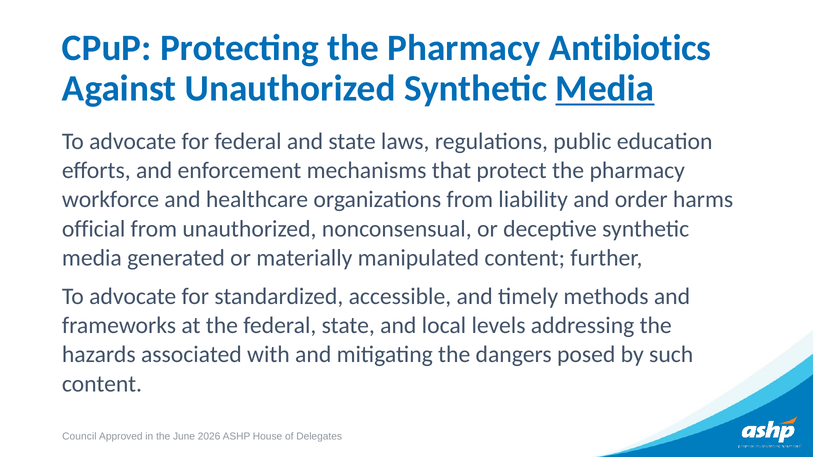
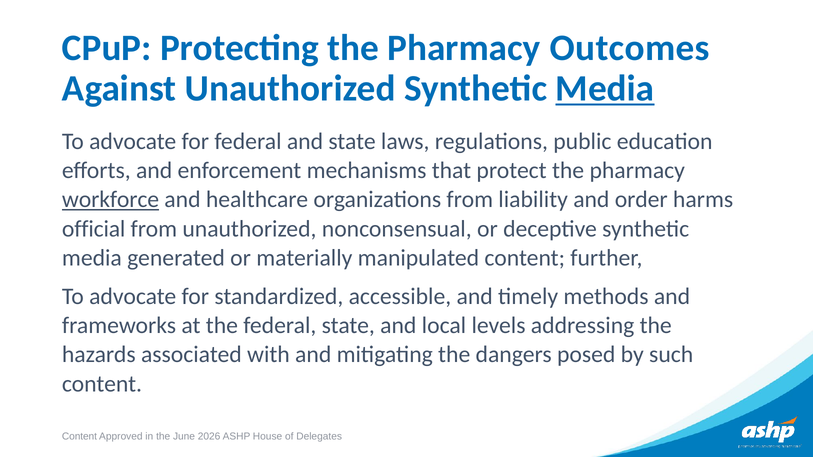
Antibiotics: Antibiotics -> Outcomes (630, 48)
workforce underline: none -> present (111, 200)
Council: Council -> Content (79, 437)
